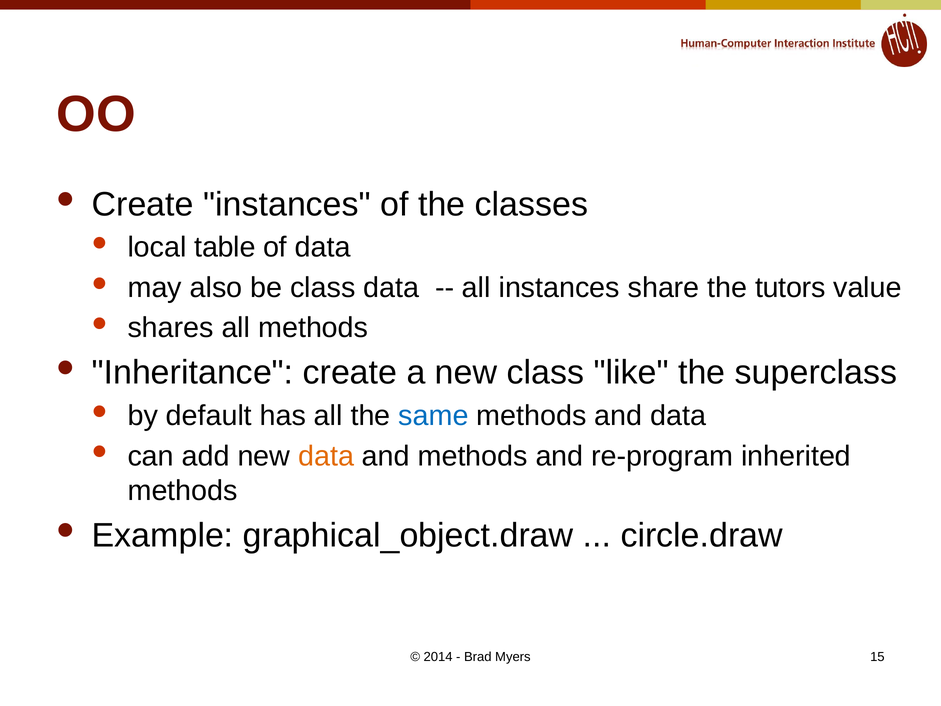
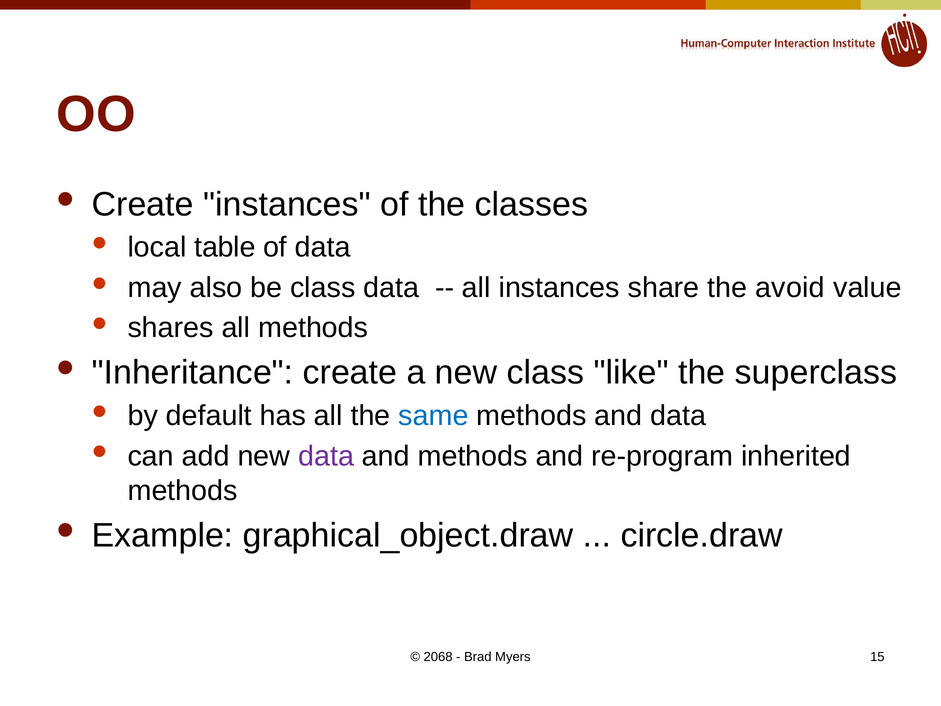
tutors: tutors -> avoid (790, 288)
data colour: orange -> purple (326, 456)
2014: 2014 -> 2068 (438, 656)
